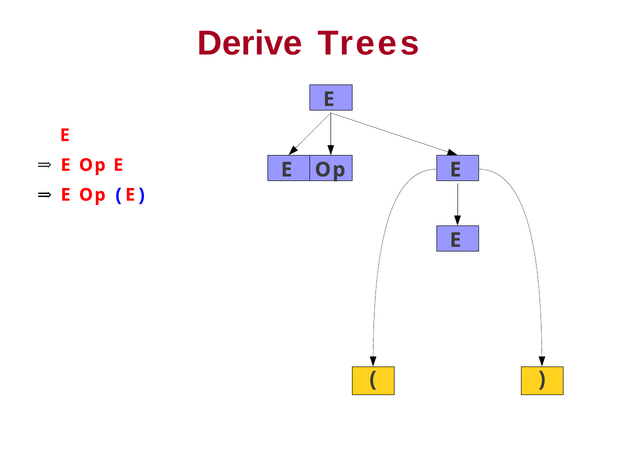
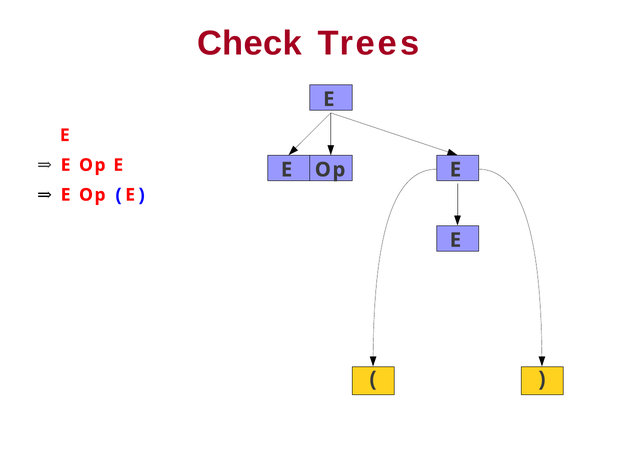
Derive: Derive -> Check (250, 43)
